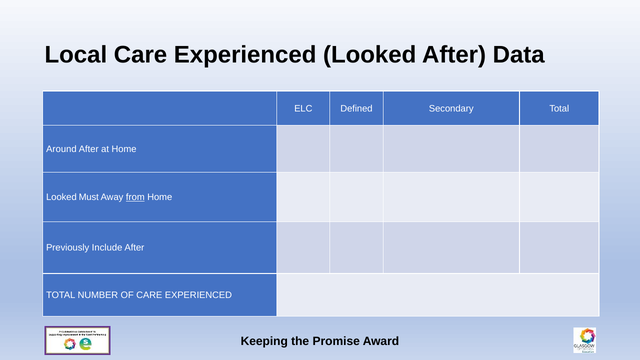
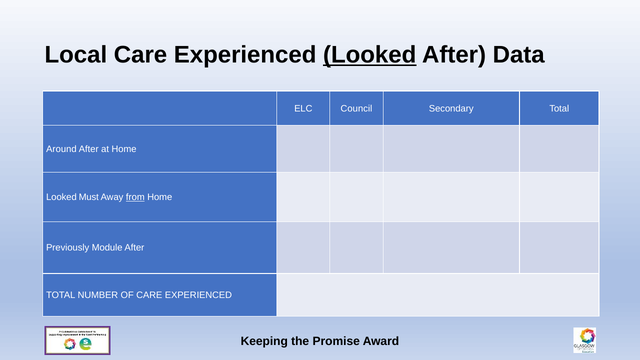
Looked underline: none -> present (370, 55)
Defined: Defined -> Council (356, 109)
Include: Include -> Module (107, 248)
